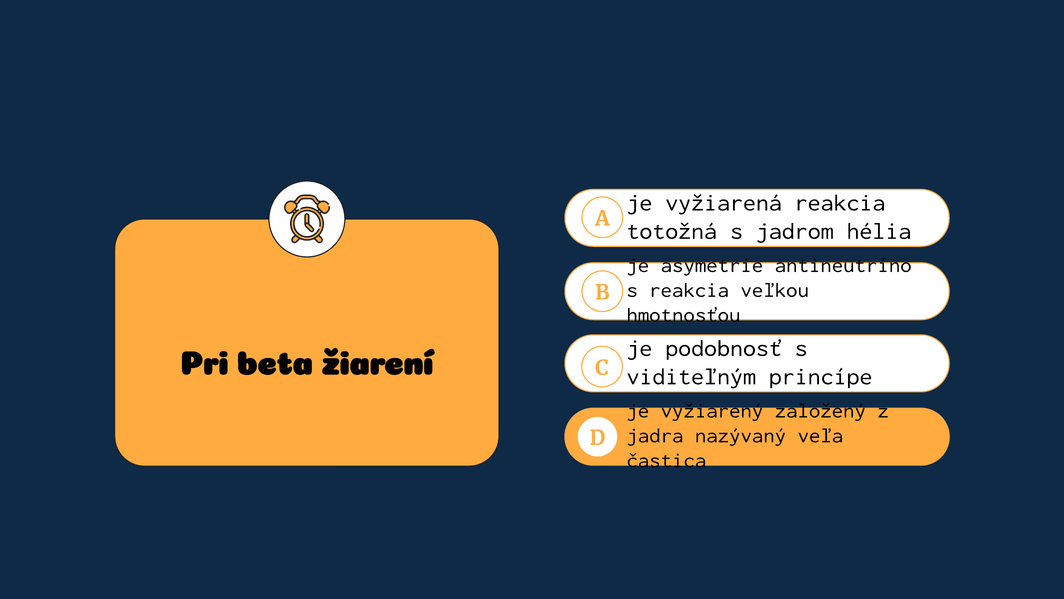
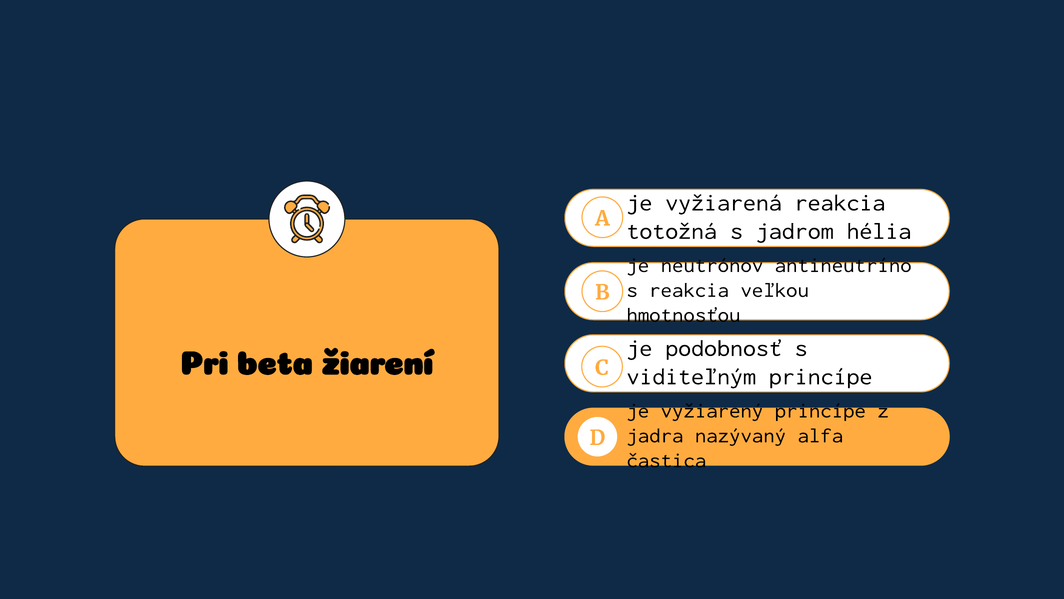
asymetrie: asymetrie -> neutrónov (712, 265)
vyžiarený založený: založený -> princípe (820, 410)
veľa: veľa -> alfa (820, 435)
